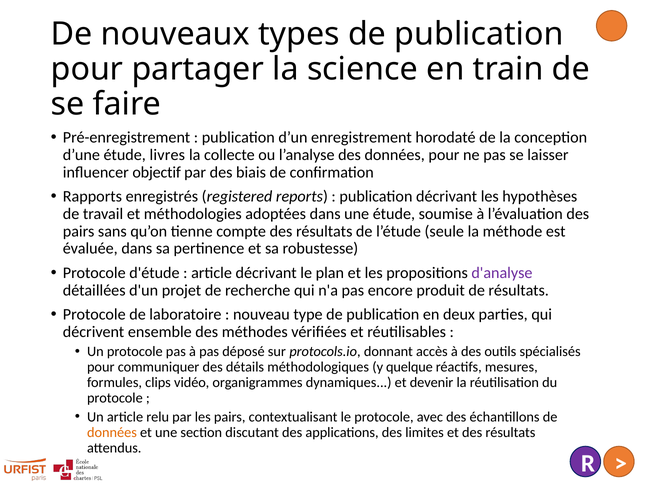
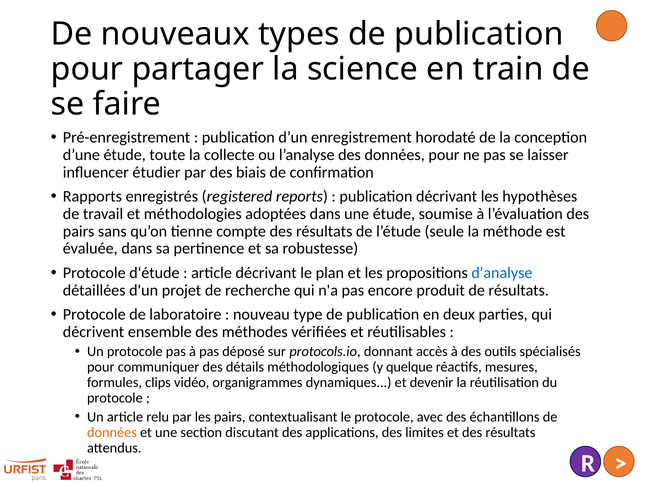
livres: livres -> toute (167, 155)
objectif: objectif -> étudier (157, 172)
d'analyse colour: purple -> blue (502, 273)
